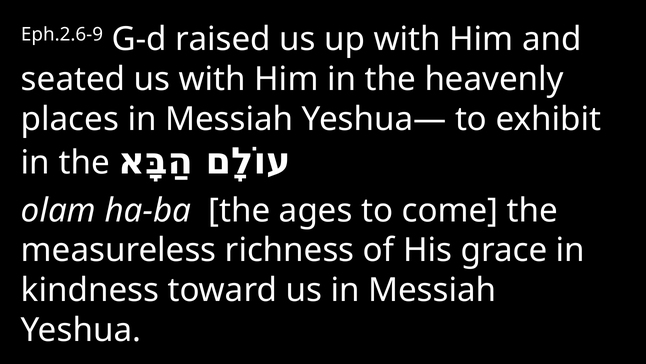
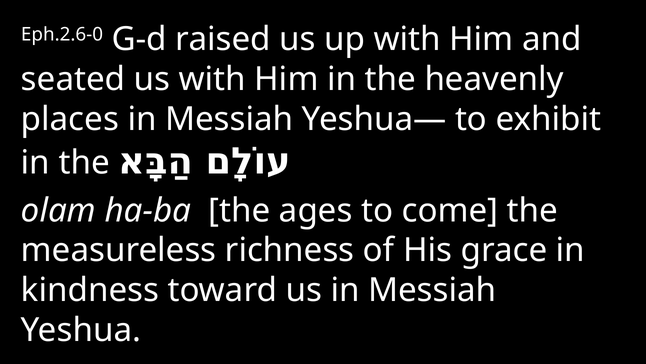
Eph.2.6-9: Eph.2.6-9 -> Eph.2.6-0 (62, 35)
